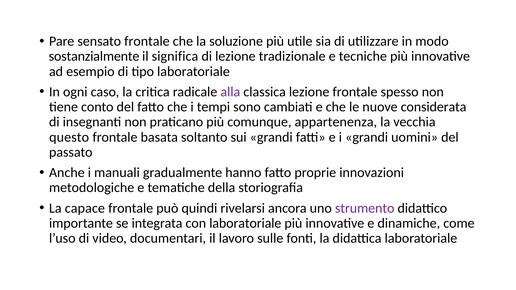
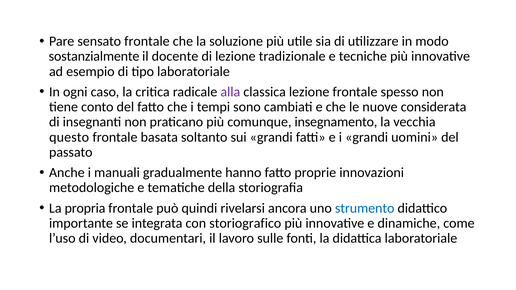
significa: significa -> docente (175, 56)
appartenenza: appartenenza -> insegnamento (336, 122)
capace: capace -> propria (85, 208)
strumento colour: purple -> blue (365, 208)
con laboratoriale: laboratoriale -> storiografico (245, 223)
